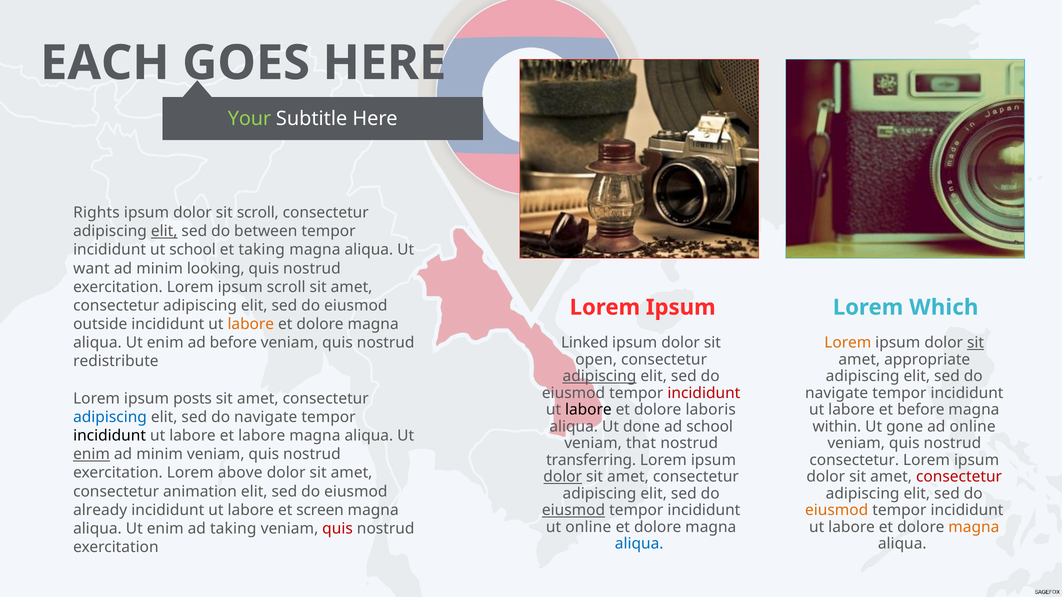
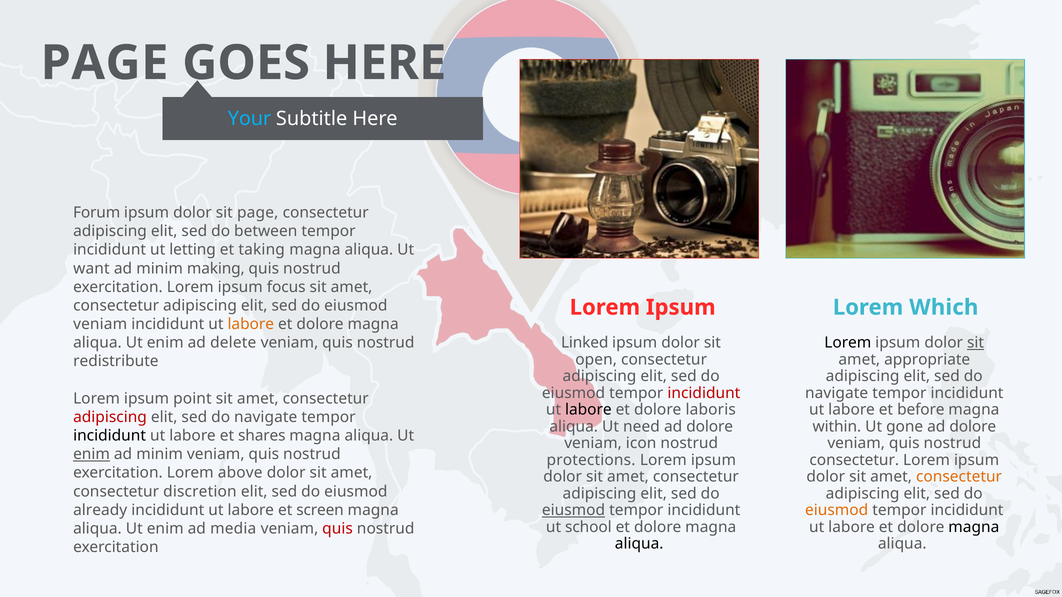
EACH: EACH -> PAGE (105, 63)
Your colour: light green -> light blue (249, 119)
Rights: Rights -> Forum (97, 213)
sit scroll: scroll -> page (258, 213)
elit underline: present -> none (164, 231)
ut school: school -> letting (193, 250)
looking: looking -> making (216, 269)
ipsum scroll: scroll -> focus (286, 287)
outside: outside -> veniam (100, 324)
ad before: before -> delete (233, 343)
Lorem colour: orange -> black (848, 343)
adipiscing underline: present -> none (599, 377)
posts: posts -> point (192, 399)
adipiscing colour: blue -> red (110, 417)
done: done -> need (641, 427)
school: school -> dolore (710, 427)
online: online -> dolore (973, 427)
et labore: labore -> shares (262, 436)
that: that -> icon (641, 443)
transferring: transferring -> protections (591, 460)
dolor underline: present -> none (563, 477)
consectetur colour: red -> orange (959, 477)
animation: animation -> discretion (200, 492)
ut online: online -> school (588, 527)
magna colour: orange -> black (974, 527)
ad taking: taking -> media (233, 529)
aliqua colour: blue -> black (639, 544)
